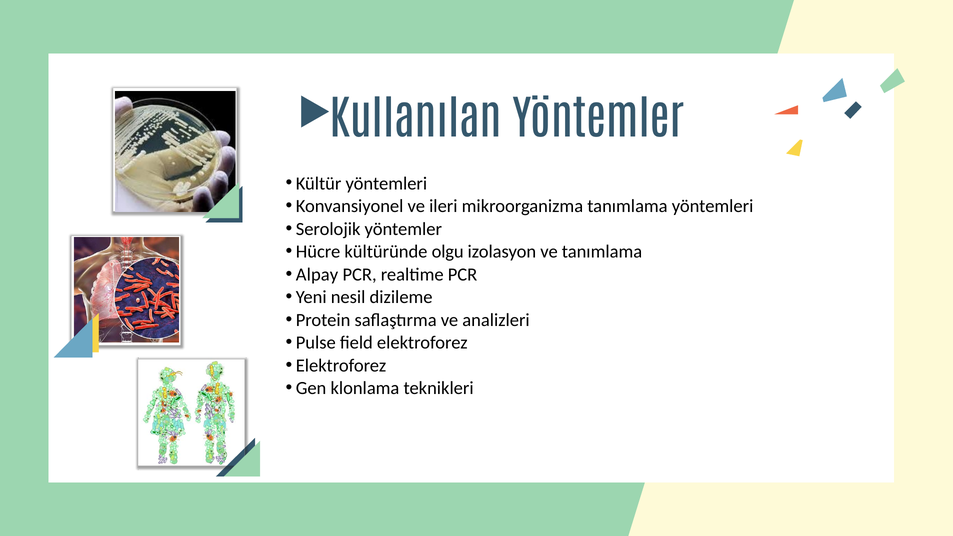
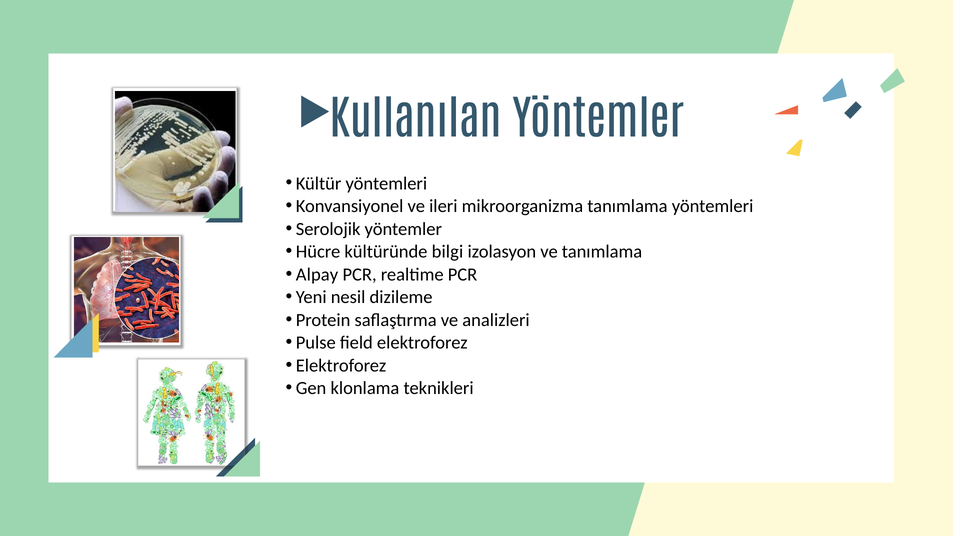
olgu: olgu -> bilgi (447, 252)
